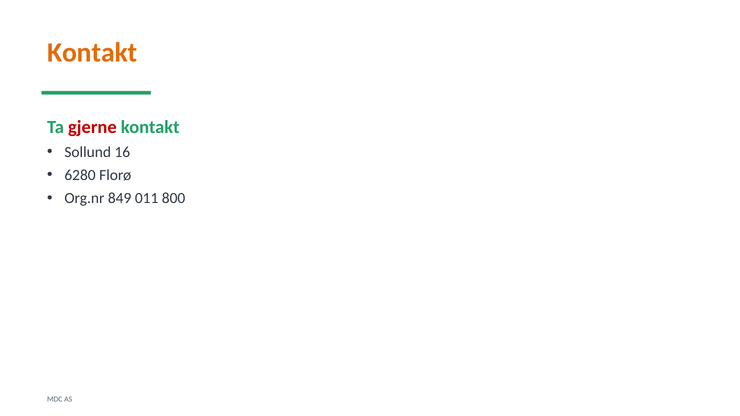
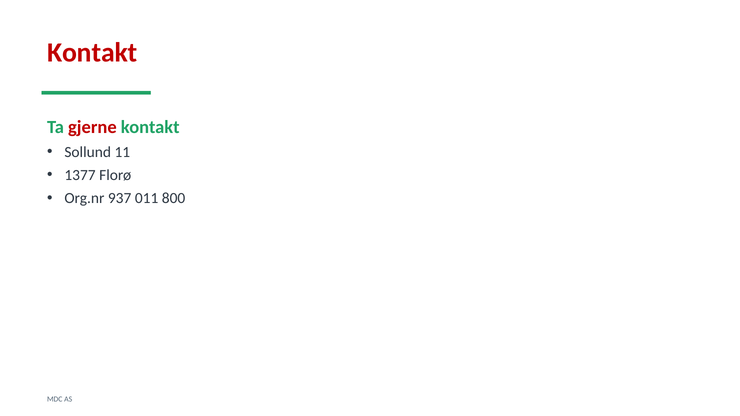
Kontakt colour: orange -> red (92, 53)
16: 16 -> 11 (122, 152)
6280: 6280 -> 1377 (80, 175)
849: 849 -> 937 (120, 198)
